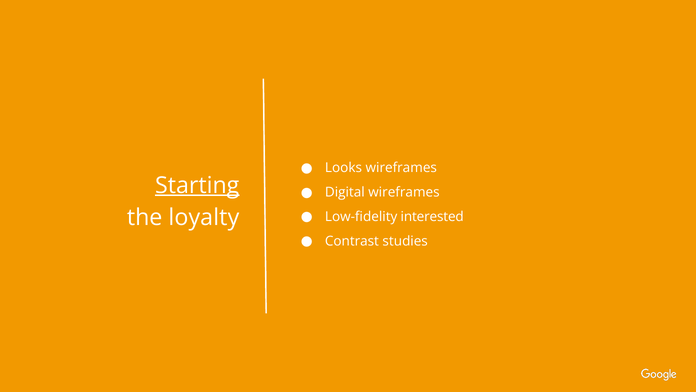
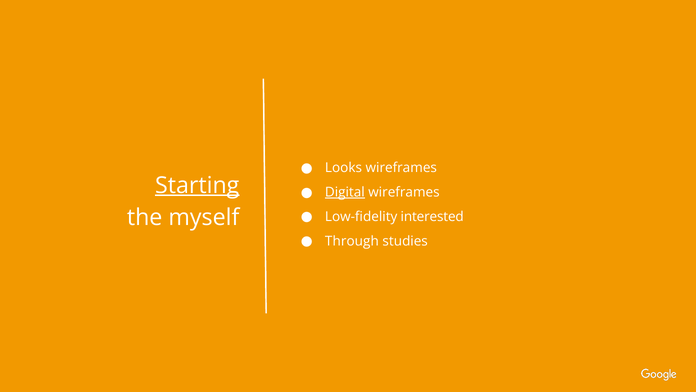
Digital underline: none -> present (345, 192)
loyalty: loyalty -> myself (204, 217)
Contrast: Contrast -> Through (352, 241)
